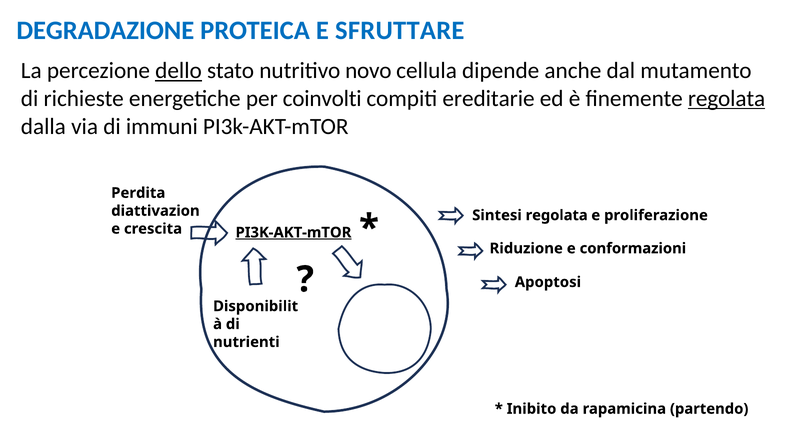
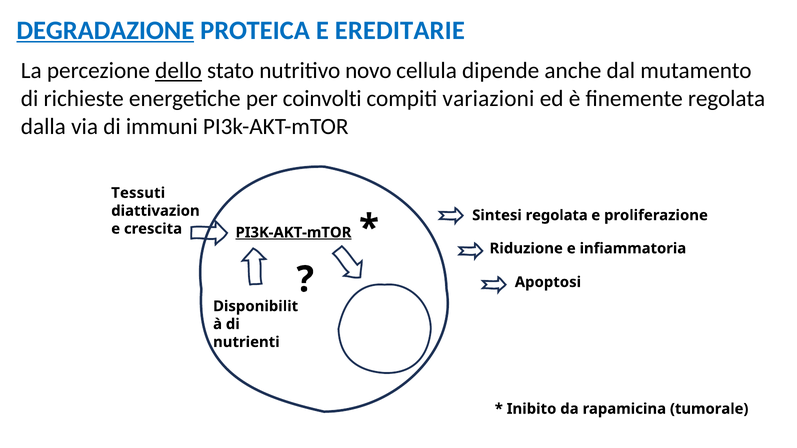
DEGRADAZIONE underline: none -> present (105, 31)
SFRUTTARE: SFRUTTARE -> EREDITARIE (400, 31)
ereditarie: ereditarie -> variazioni (488, 99)
regolata underline: present -> none (727, 99)
Perdita: Perdita -> Tessuti (138, 193)
conformazioni: conformazioni -> infiammatoria (633, 249)
partendo: partendo -> tumorale (709, 409)
